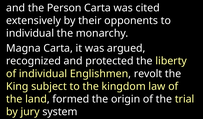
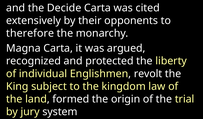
Person: Person -> Decide (64, 8)
individual: individual -> therefore (30, 33)
